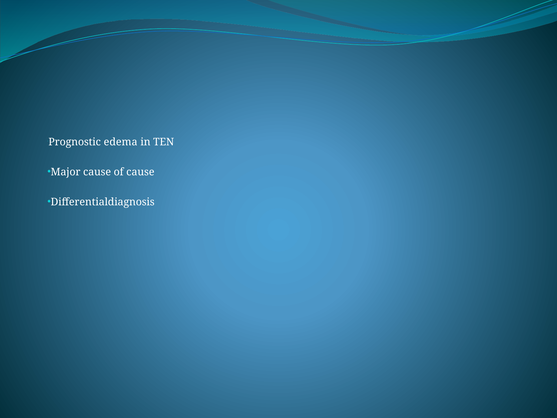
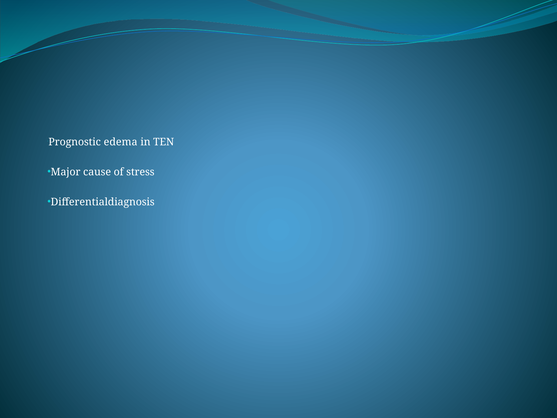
of cause: cause -> stress (140, 172)
